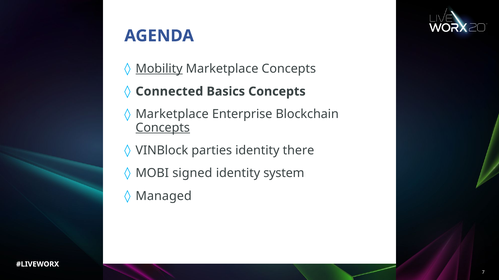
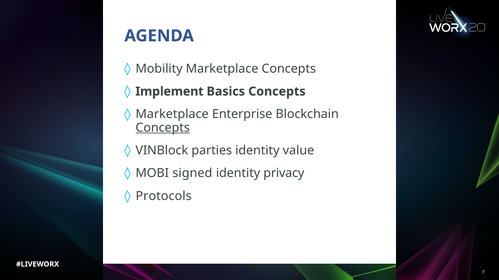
Mobility underline: present -> none (159, 69)
Connected: Connected -> Implement (169, 92)
there: there -> value (298, 151)
system: system -> privacy (284, 174)
Managed: Managed -> Protocols (164, 196)
